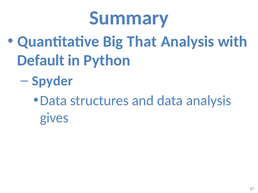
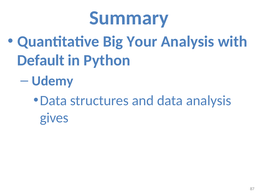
That: That -> Your (142, 42)
Spyder: Spyder -> Udemy (52, 81)
